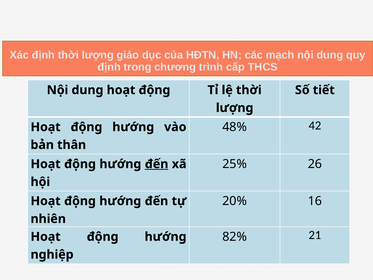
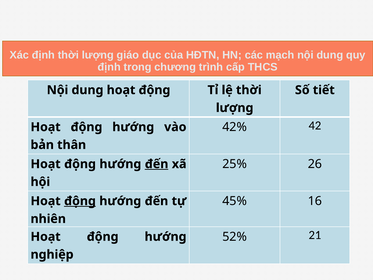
48%: 48% -> 42% (235, 127)
20%: 20% -> 45% (235, 201)
động underline: none -> present (80, 201)
82%: 82% -> 52% (235, 236)
